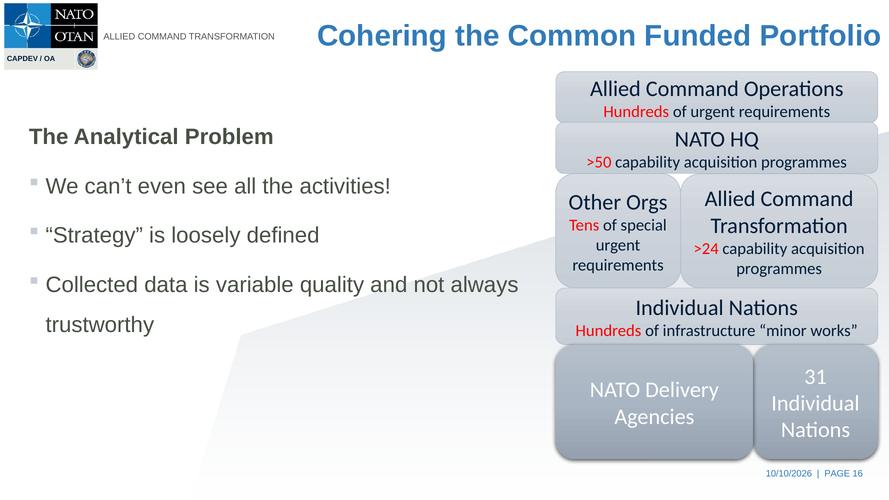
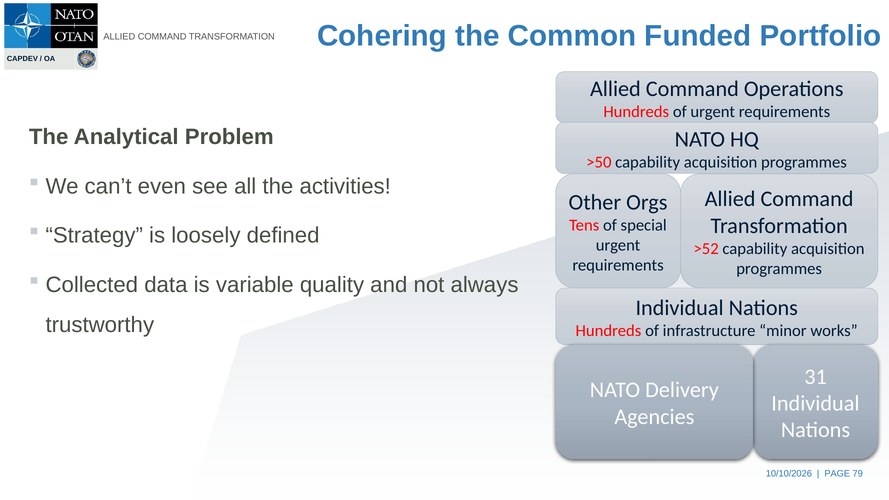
>24: >24 -> >52 (706, 249)
16: 16 -> 79 (858, 474)
